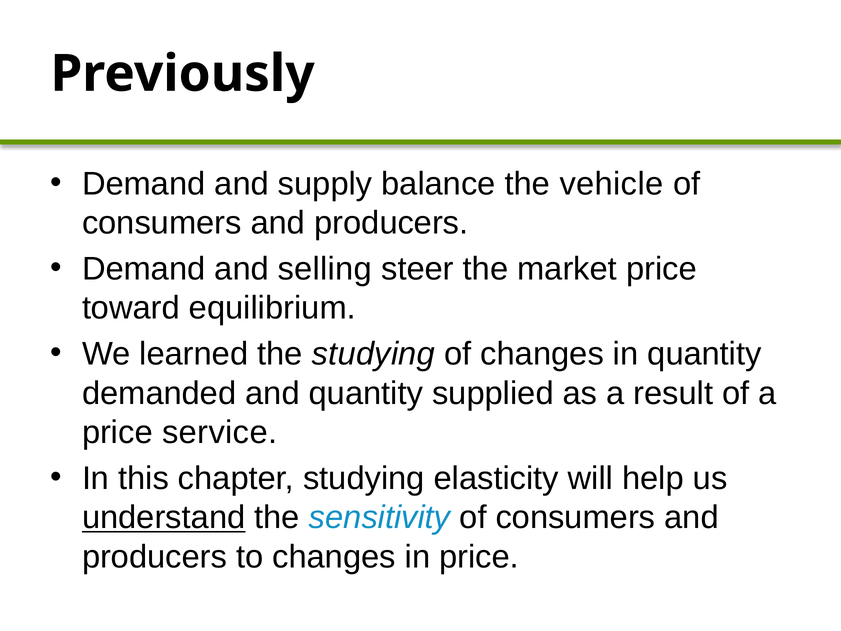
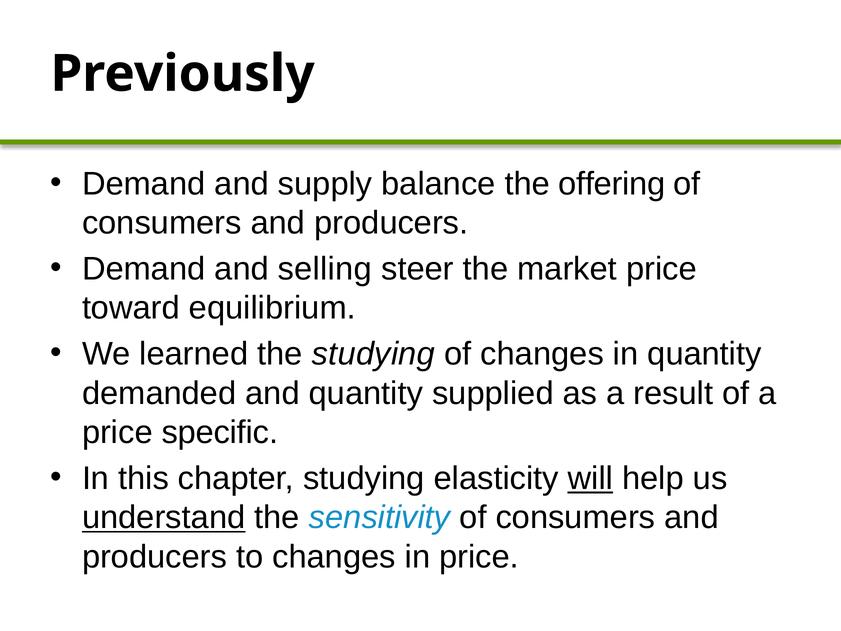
vehicle: vehicle -> offering (612, 184)
service: service -> specific (220, 432)
will underline: none -> present (590, 478)
